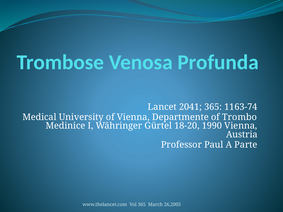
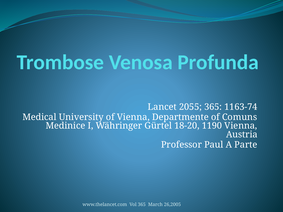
2041: 2041 -> 2055 (190, 107)
Trombo: Trombo -> Comuns (240, 117)
1990: 1990 -> 1190 (212, 126)
